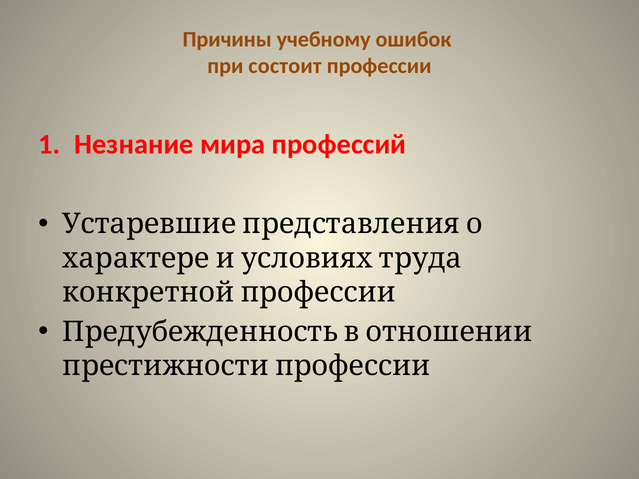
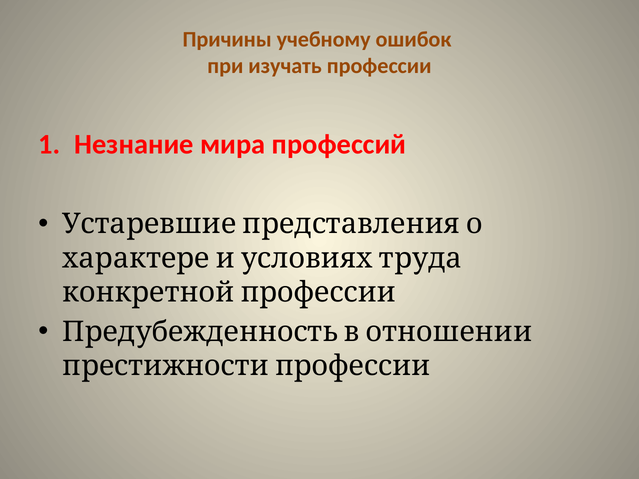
состоит: состоит -> изучать (285, 66)
